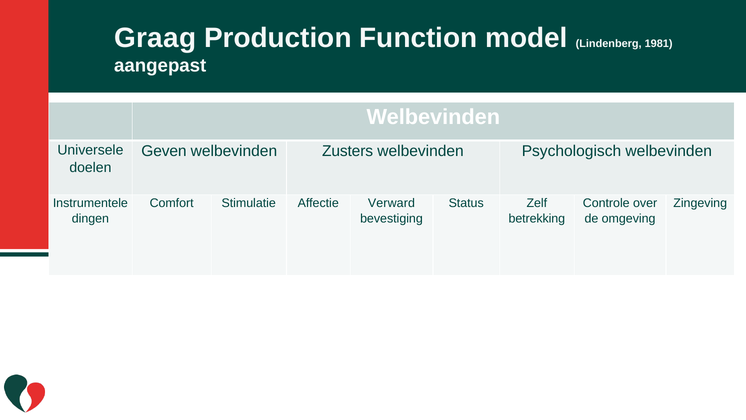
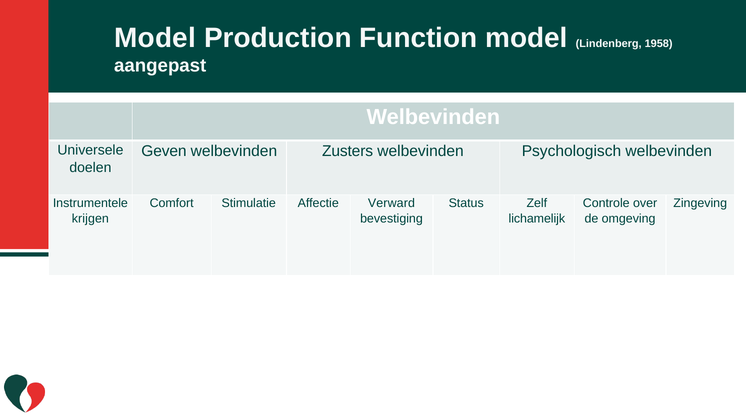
Graag: Graag -> Model (155, 38)
1981: 1981 -> 1958 (659, 44)
dingen: dingen -> krijgen (90, 218)
betrekking: betrekking -> lichamelijk (537, 218)
